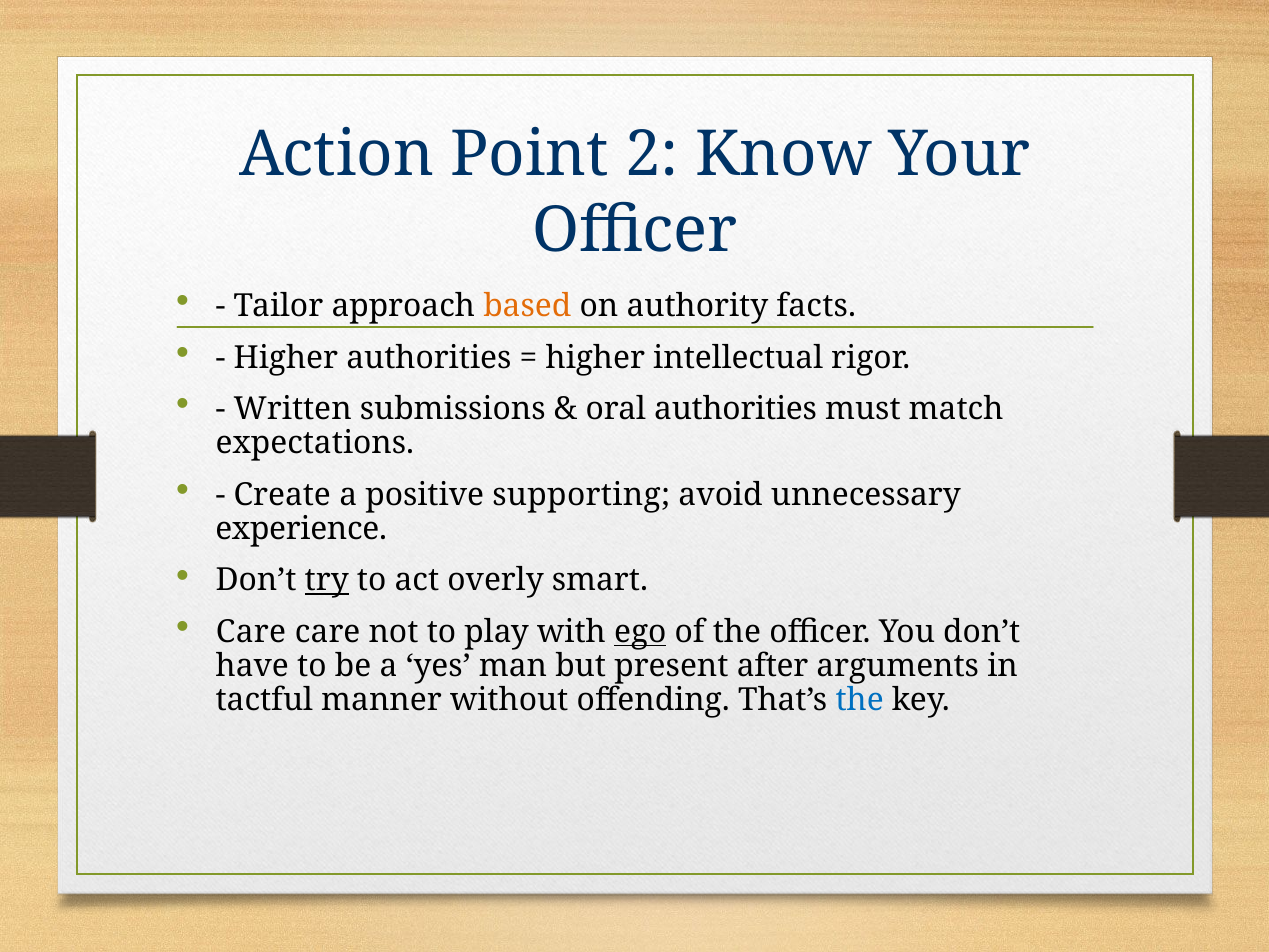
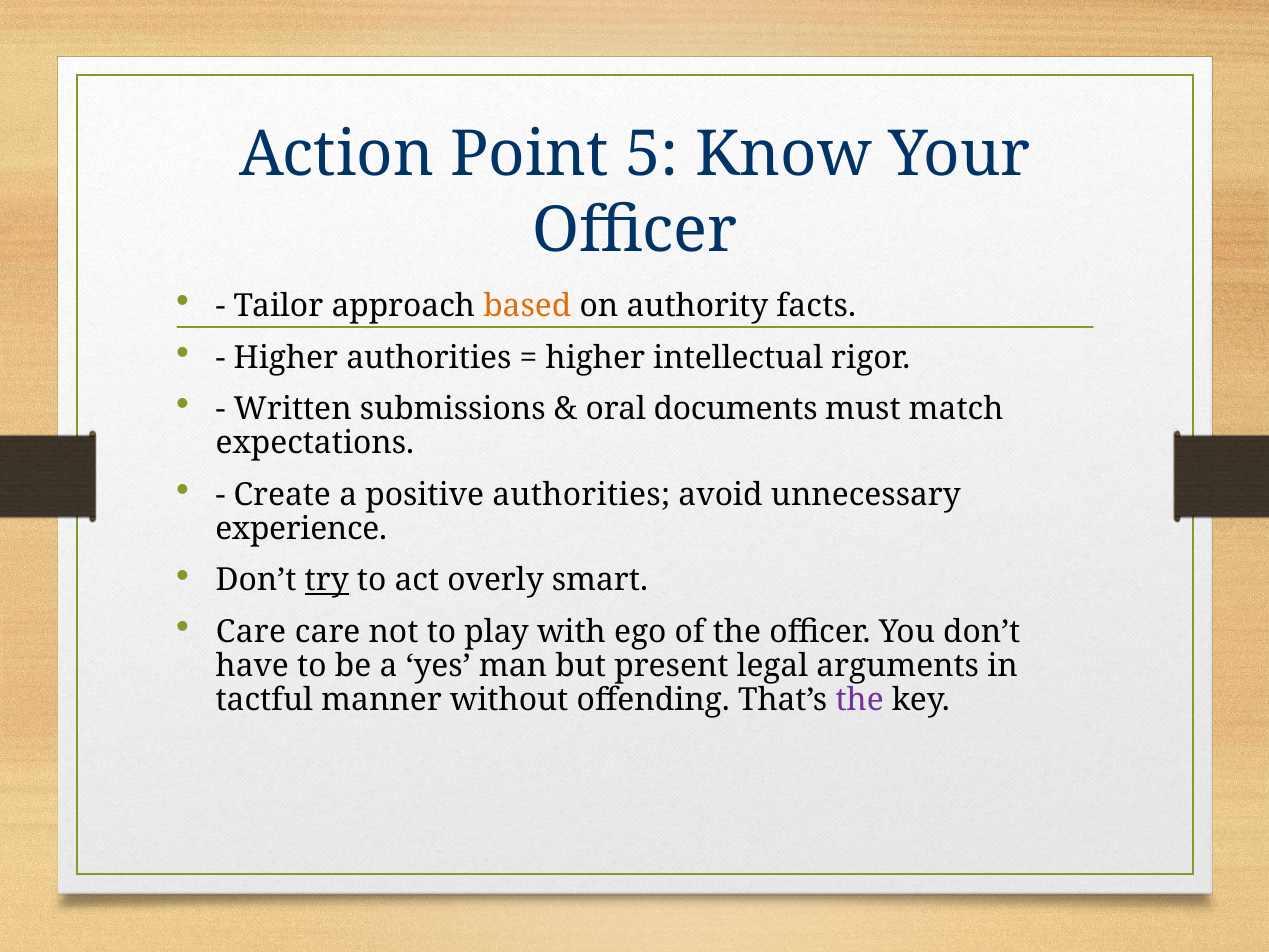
2: 2 -> 5 (652, 155)
oral authorities: authorities -> documents (736, 409)
positive supporting: supporting -> authorities (581, 495)
ego underline: present -> none (640, 632)
after: after -> legal (772, 666)
the colour: blue -> purple (860, 700)
